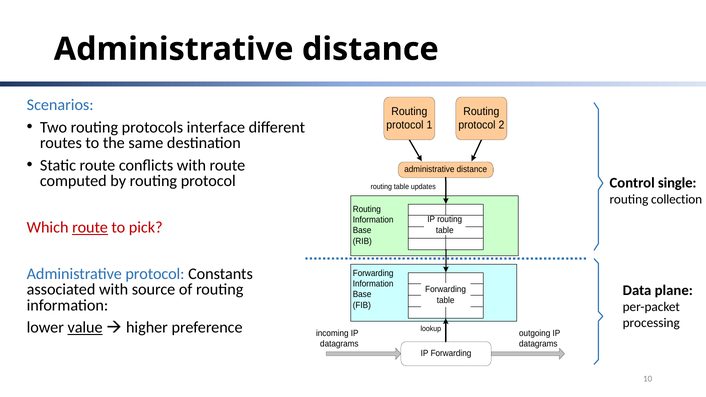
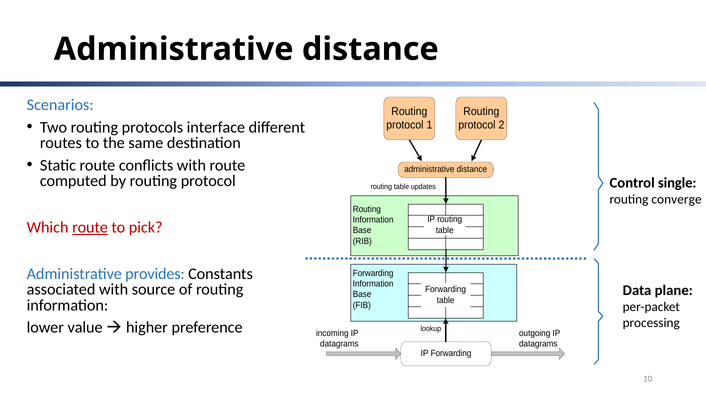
collection: collection -> converge (676, 200)
Administrative protocol: protocol -> provides (155, 274)
value underline: present -> none (85, 328)
